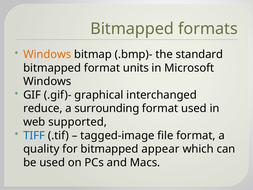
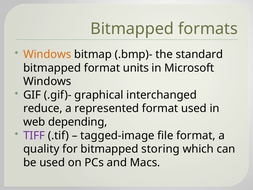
surrounding: surrounding -> represented (107, 108)
supported: supported -> depending (78, 122)
TIFF colour: blue -> purple (34, 135)
appear: appear -> storing (160, 149)
